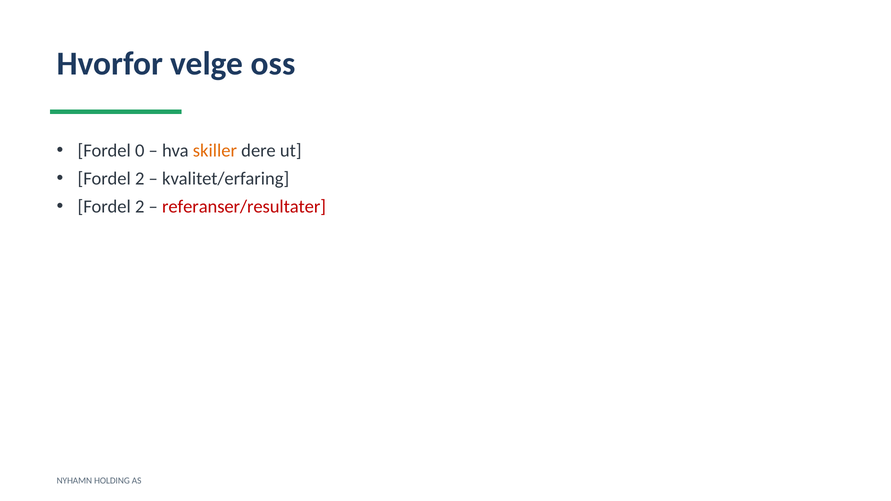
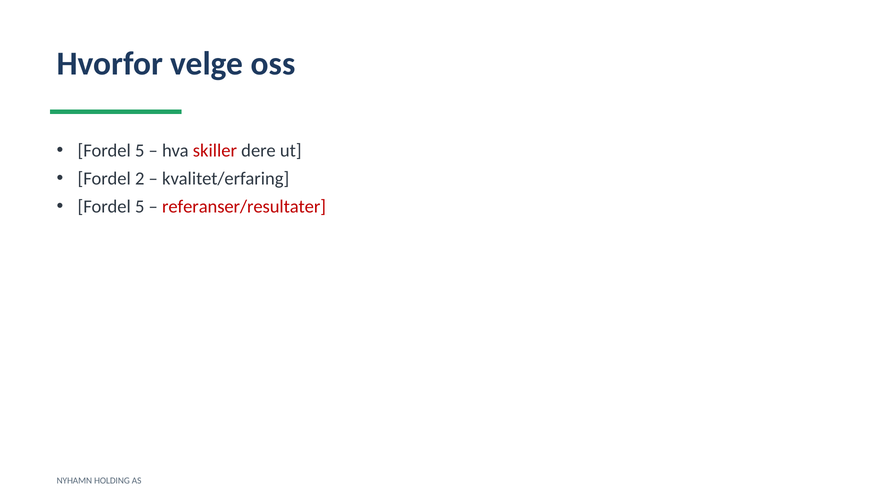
0: 0 -> 5 (140, 151)
skiller colour: orange -> red (215, 151)
2: 2 -> 5 (140, 207)
